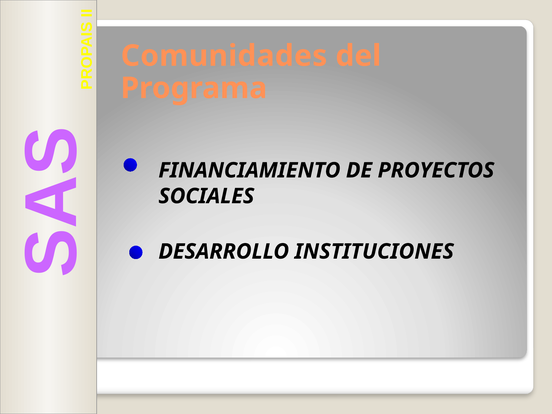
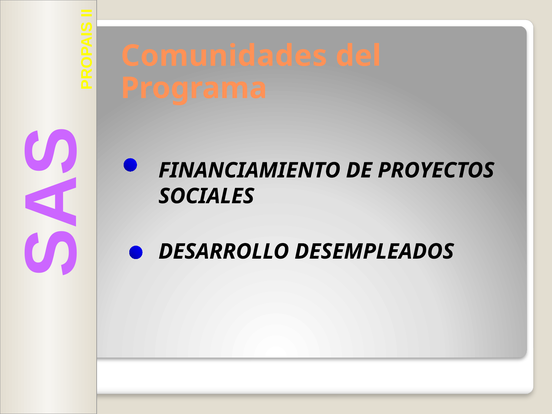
INSTITUCIONES: INSTITUCIONES -> DESEMPLEADOS (374, 252)
